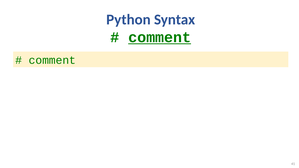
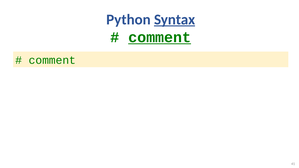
Syntax underline: none -> present (175, 20)
